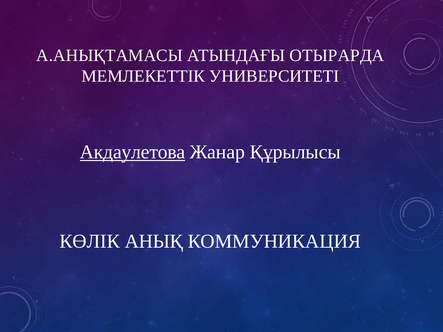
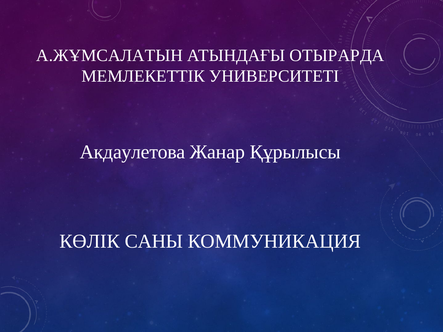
А.АНЫҚТАМАСЫ: А.АНЫҚТАМАСЫ -> А.ЖҰМСАЛАТЫН (110, 56)
Акдаулетова underline: present -> none (133, 152)
АНЫҚ: АНЫҚ -> САНЫ (154, 242)
